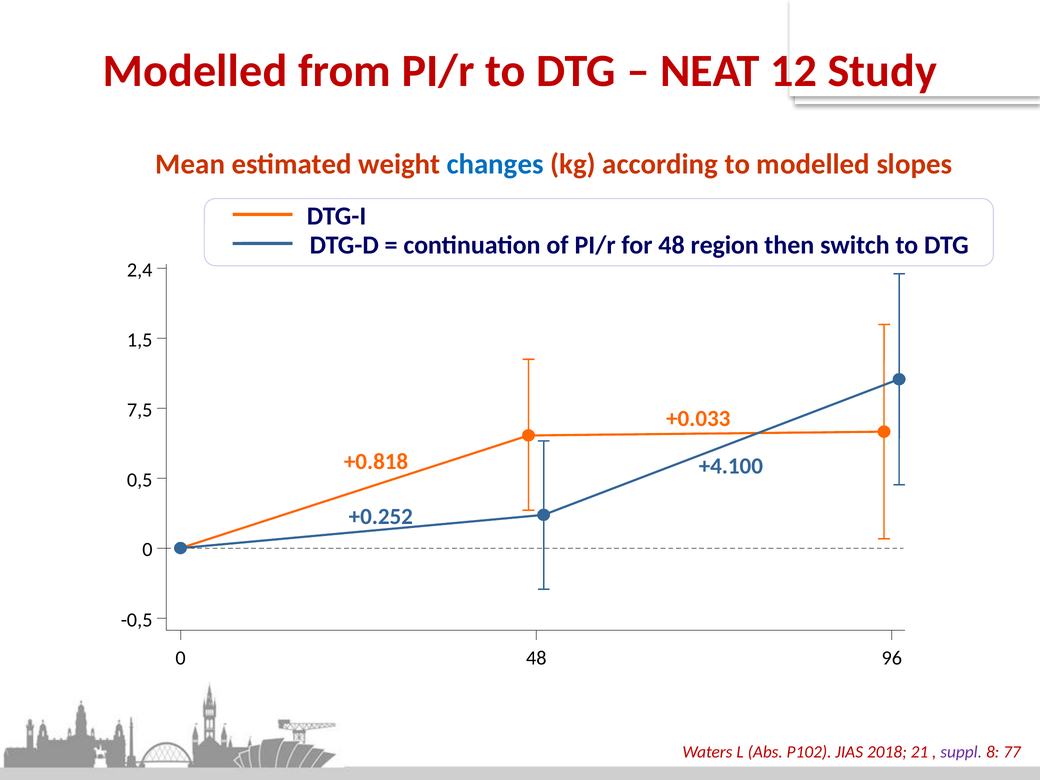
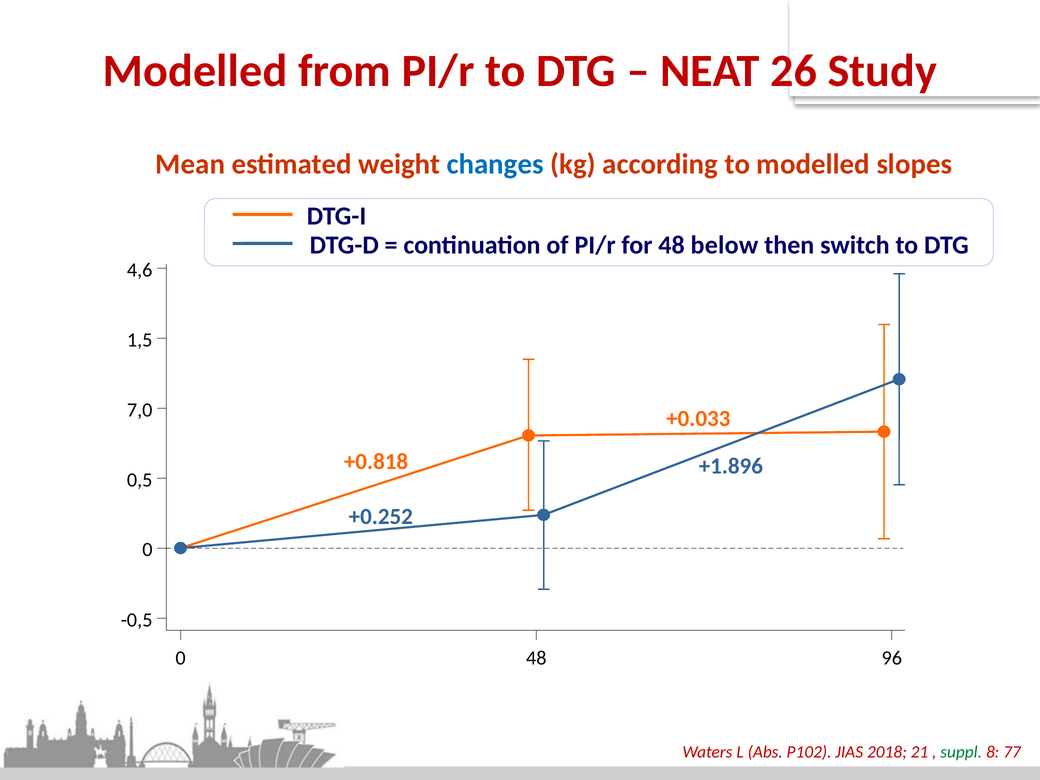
12: 12 -> 26 (794, 71)
region: region -> below (724, 245)
2,4: 2,4 -> 4,6 (140, 270)
7,5: 7,5 -> 7,0 (140, 410)
+4.100: +4.100 -> +1.896 (731, 466)
suppl colour: purple -> green (961, 752)
